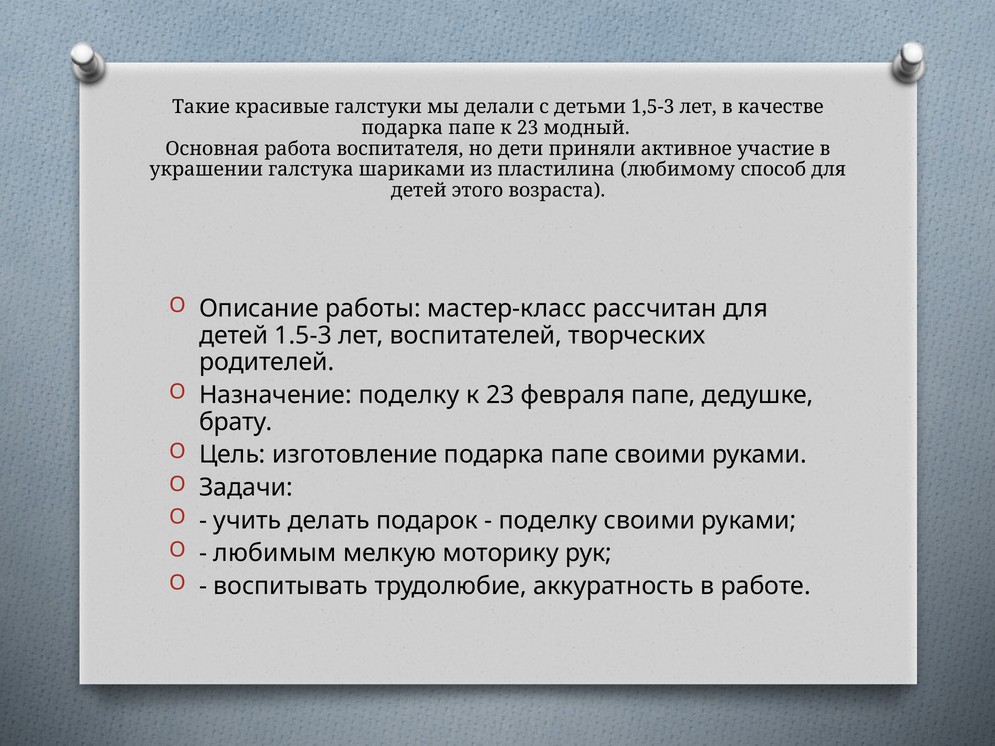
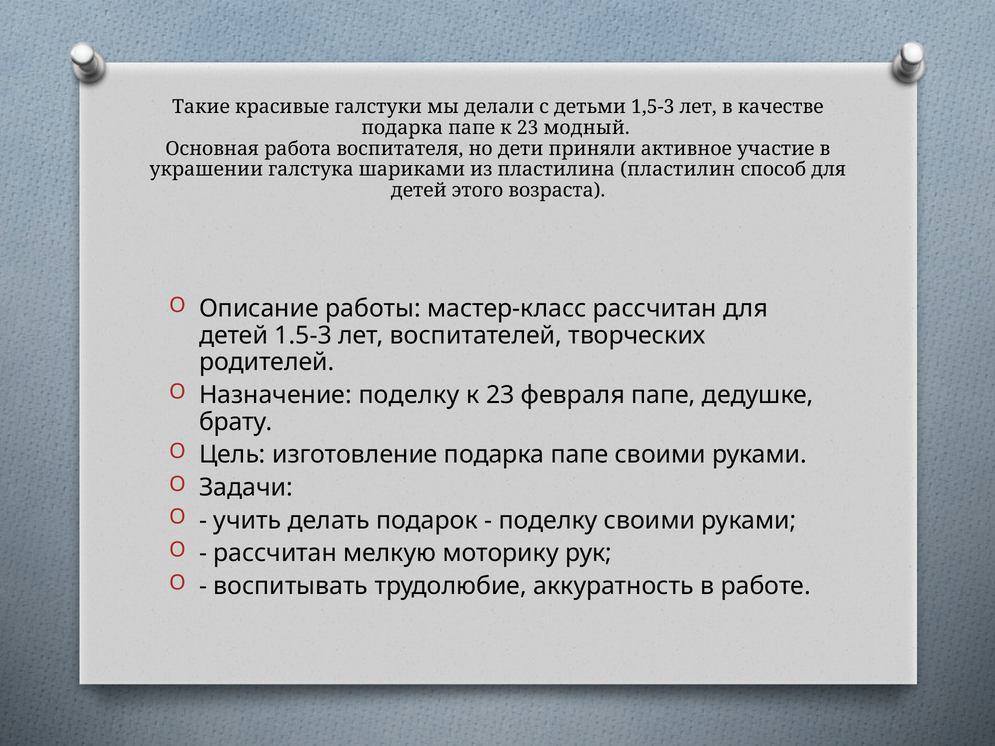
любимому: любимому -> пластилин (678, 170)
любимым: любимым -> рассчитан (275, 553)
